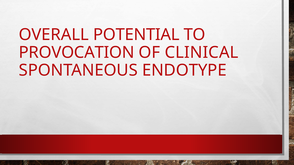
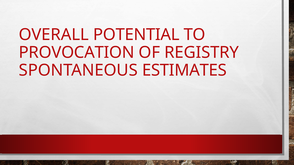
CLINICAL: CLINICAL -> REGISTRY (202, 53)
ENDOTYPE: ENDOTYPE -> ESTIMATES (184, 70)
